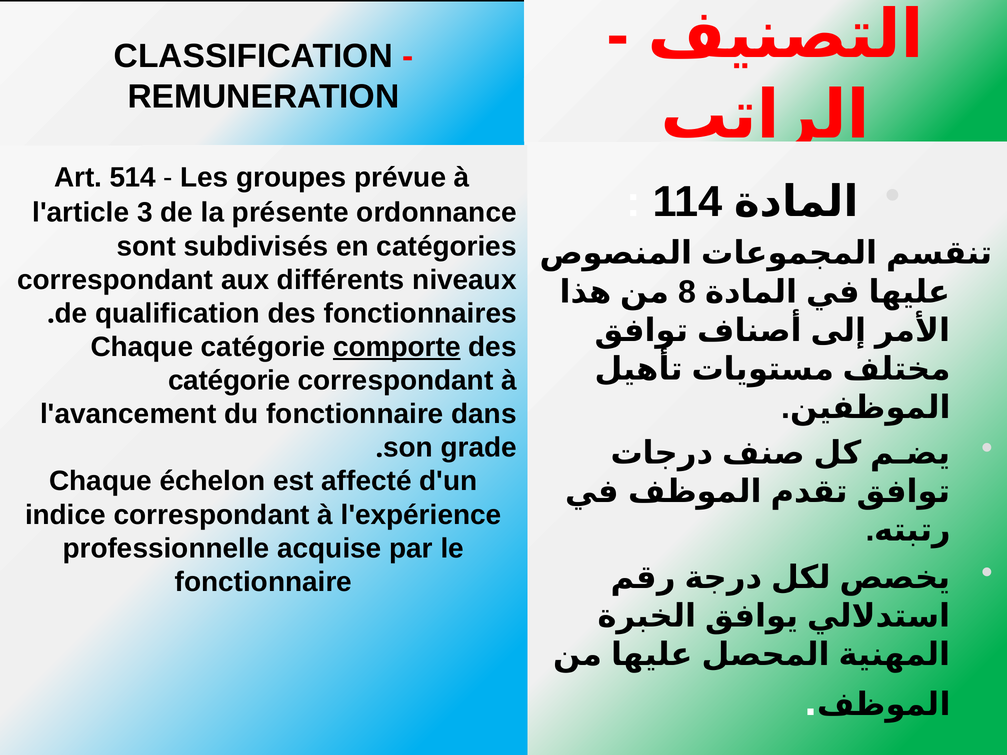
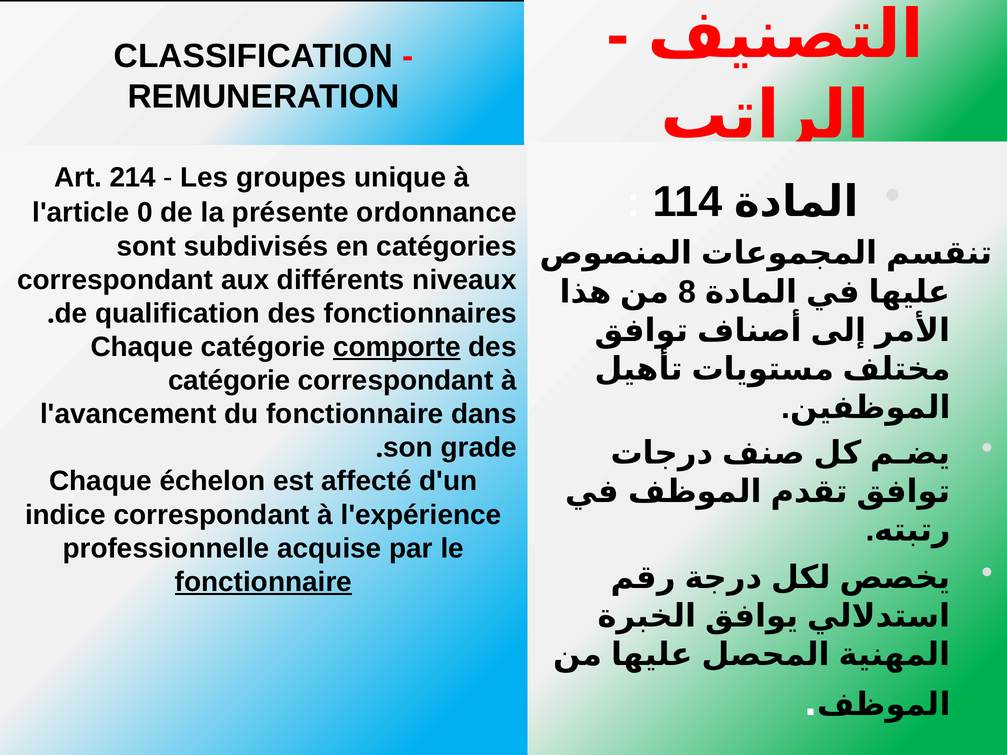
514: 514 -> 214 (133, 178)
prévue: prévue -> unique (400, 178)
3: 3 -> 0 (145, 213)
fonctionnaire underline: none -> present (263, 582)
